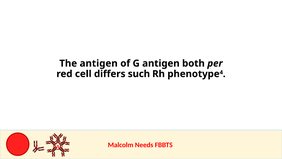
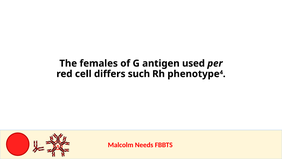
The antigen: antigen -> females (99, 63)
both: both -> used (193, 63)
